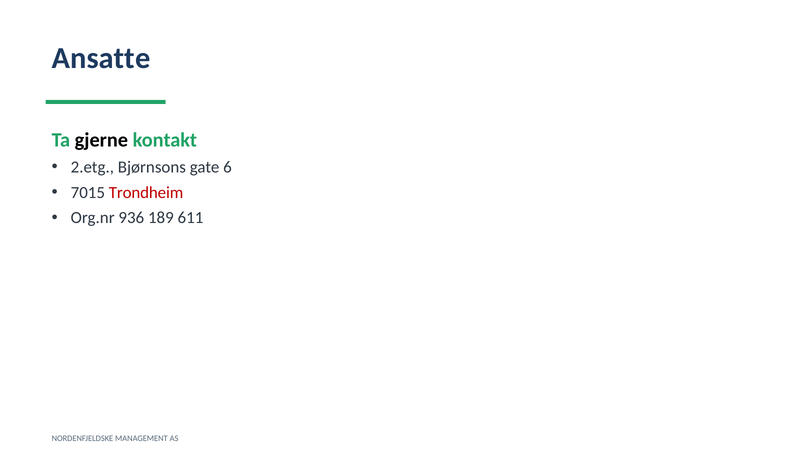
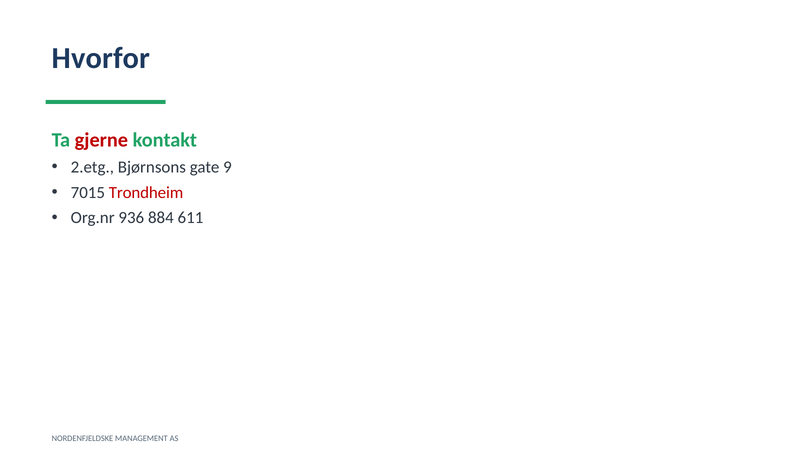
Ansatte: Ansatte -> Hvorfor (101, 58)
gjerne colour: black -> red (101, 140)
6: 6 -> 9 (227, 167)
189: 189 -> 884 (161, 218)
